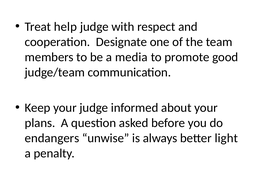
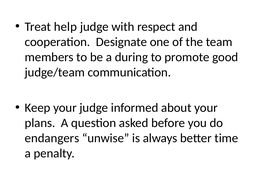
media: media -> during (131, 57)
light: light -> time (226, 138)
